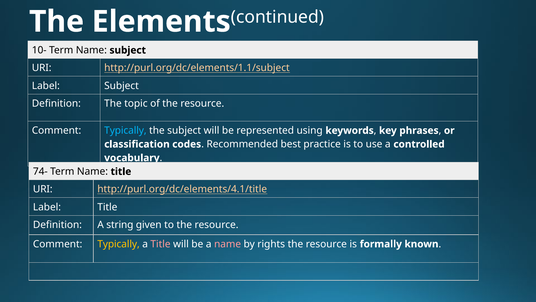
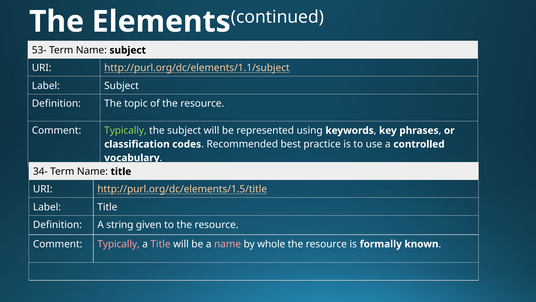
10-: 10- -> 53- (39, 50)
Typically colour: light blue -> light green (125, 130)
74-: 74- -> 34- (40, 171)
http://purl.org/dc/elements/4.1/title: http://purl.org/dc/elements/4.1/title -> http://purl.org/dc/elements/1.5/title (182, 189)
Typically colour: yellow -> pink (119, 244)
rights: rights -> whole (271, 244)
